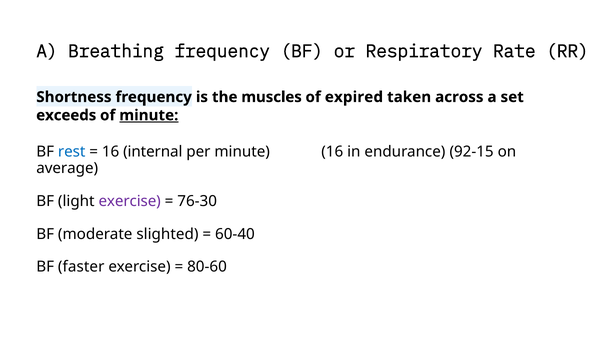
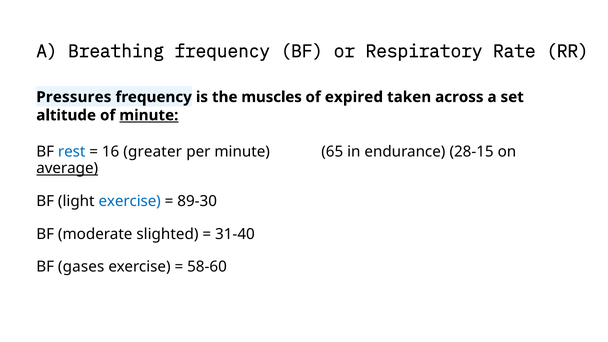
Shortness: Shortness -> Pressures (74, 97)
exceeds: exceeds -> altitude (66, 115)
internal: internal -> greater (153, 152)
minute 16: 16 -> 65 (332, 152)
92-15: 92-15 -> 28-15 (472, 152)
average underline: none -> present (67, 168)
exercise colour: purple -> blue (130, 201)
76-30: 76-30 -> 89-30 (197, 201)
60-40: 60-40 -> 31-40 (235, 234)
faster: faster -> gases (81, 267)
80-60: 80-60 -> 58-60 (207, 267)
